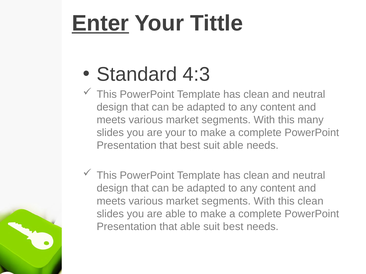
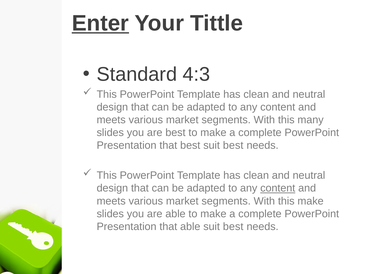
are your: your -> best (175, 133)
best suit able: able -> best (233, 146)
content underline: none -> present (278, 189)
this clean: clean -> make (311, 201)
